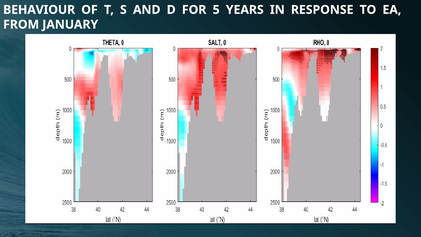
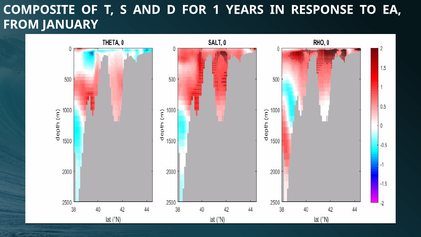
BEHAVIOUR: BEHAVIOUR -> COMPOSITE (39, 10)
5: 5 -> 1 (216, 10)
